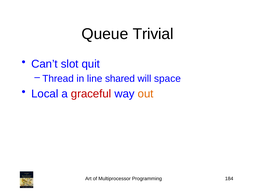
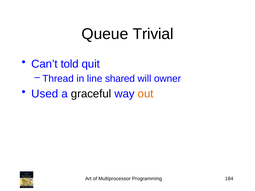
slot: slot -> told (70, 64)
space: space -> owner (167, 79)
Local: Local -> Used (45, 94)
graceful colour: red -> black (91, 94)
